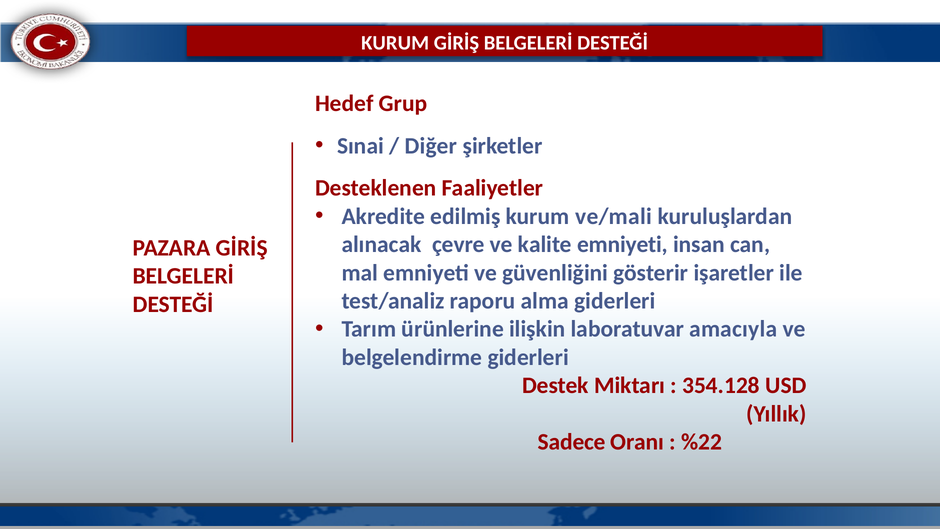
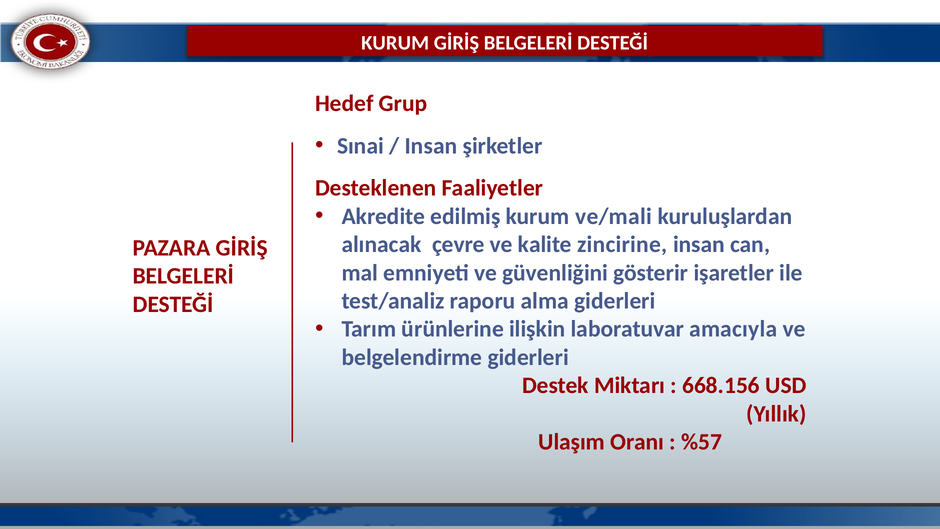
Diğer: Diğer -> Insan (431, 146)
kalite emniyeti: emniyeti -> zincirine (622, 244)
354.128: 354.128 -> 668.156 (721, 385)
Sadece: Sadece -> Ulaşım (572, 442)
%22: %22 -> %57 (702, 442)
